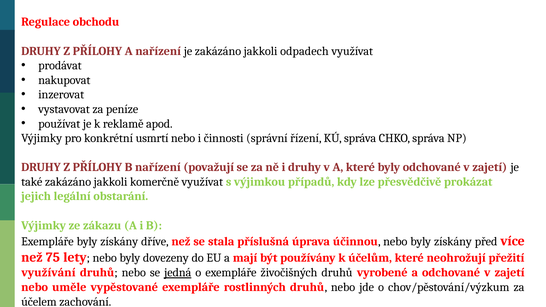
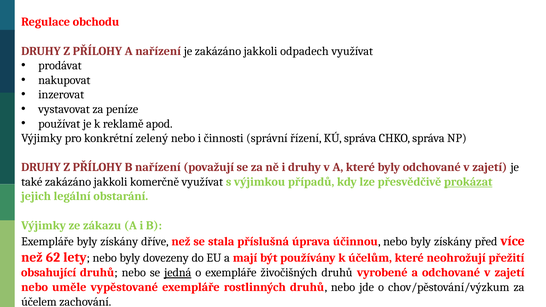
usmrtí: usmrtí -> zelený (152, 138)
prokázat underline: none -> present (468, 182)
75: 75 -> 62 (53, 257)
využívání: využívání -> obsahující (49, 273)
